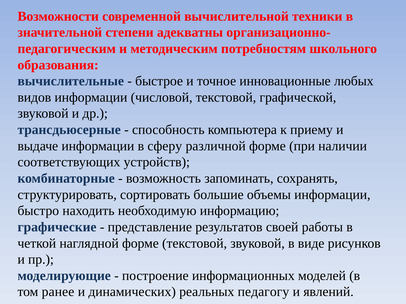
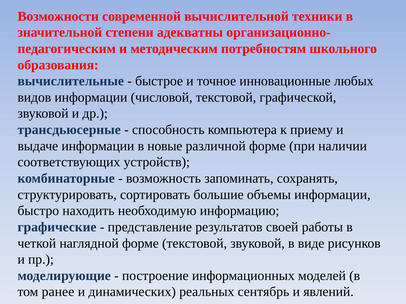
сферу: сферу -> новые (165, 146)
педагогу: педагогу -> сентябрь (264, 292)
